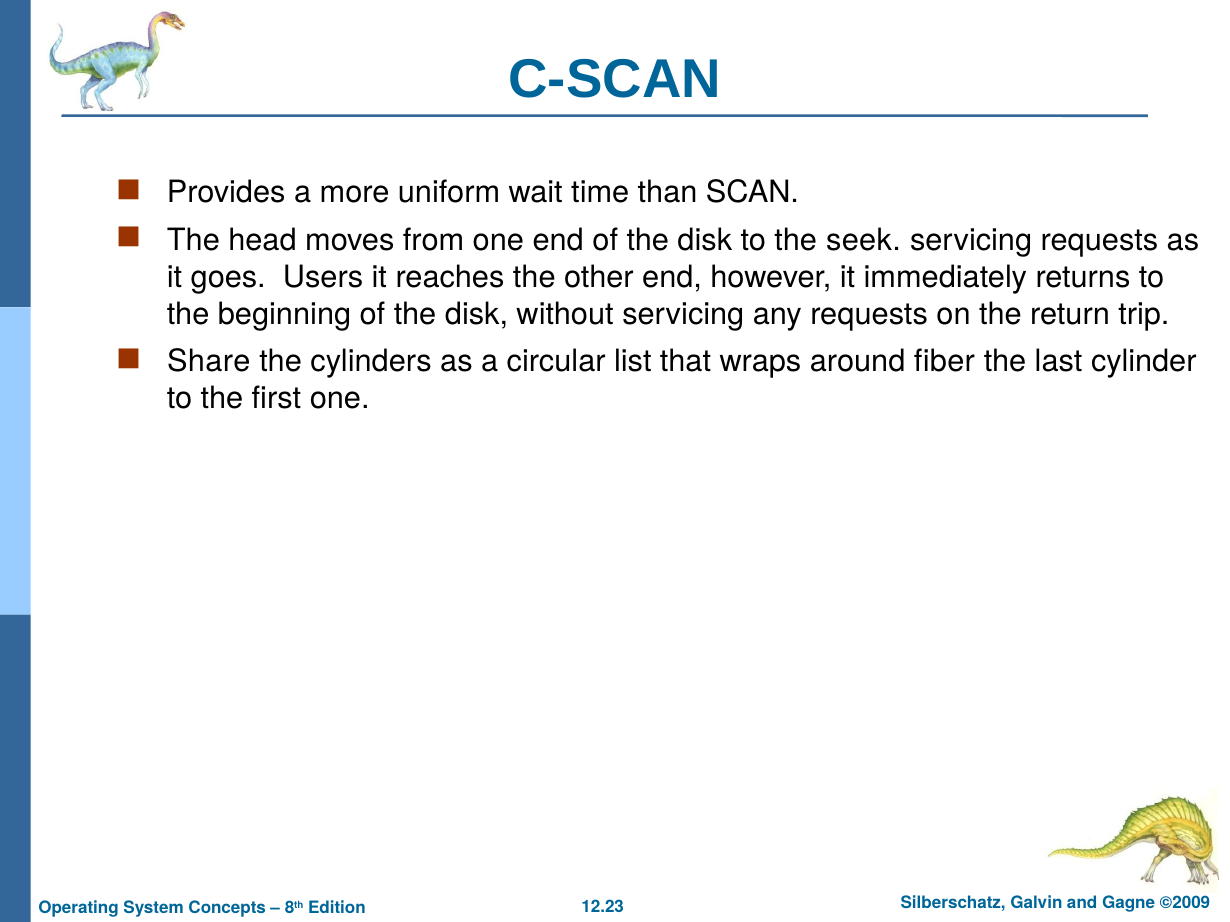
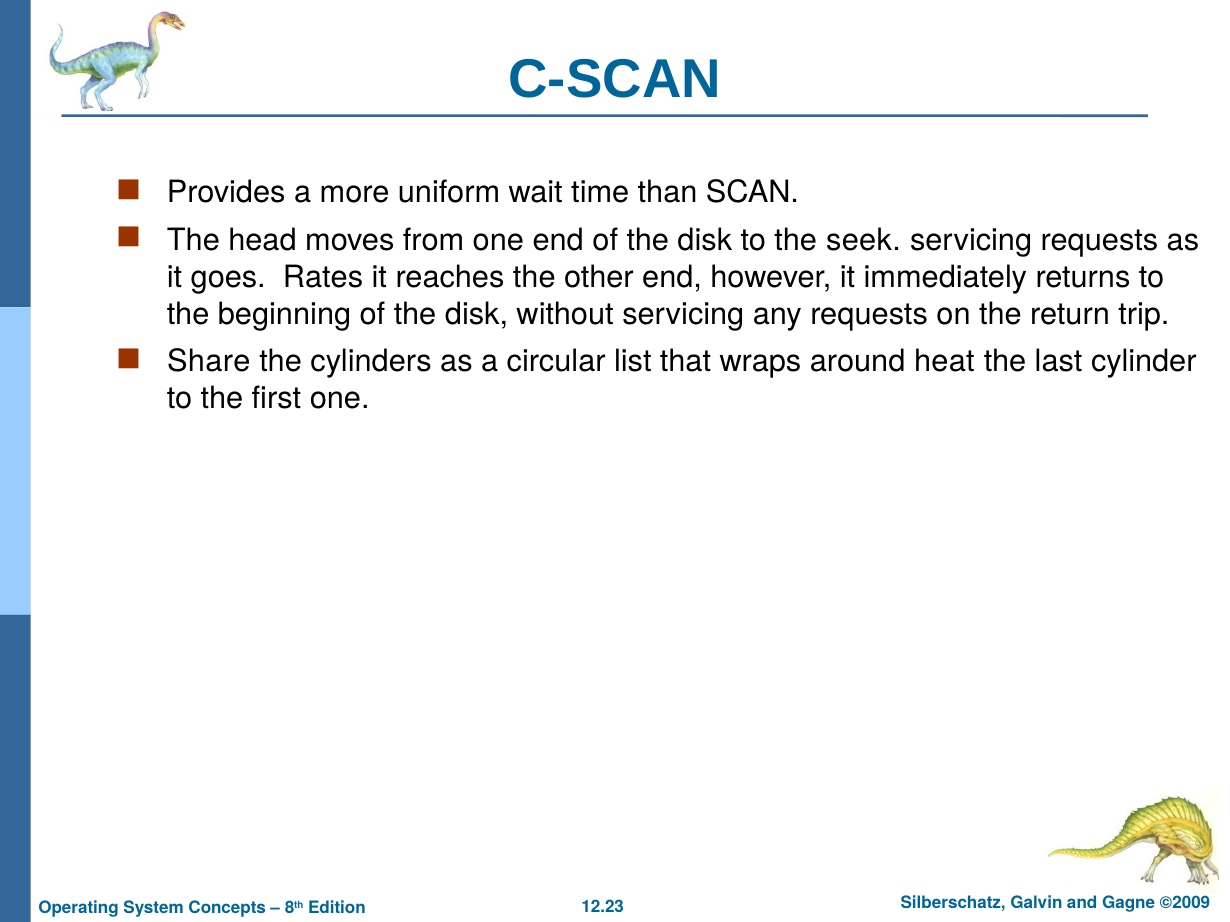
Users: Users -> Rates (323, 277)
fiber: fiber -> heat (944, 362)
